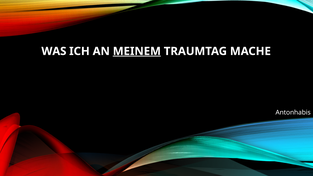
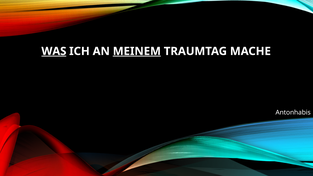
WAS underline: none -> present (54, 51)
